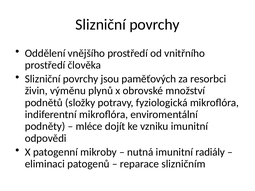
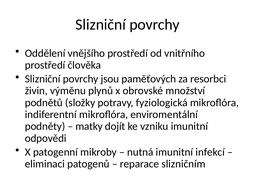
mléce: mléce -> matky (89, 126)
radiály: radiály -> infekcí (210, 152)
